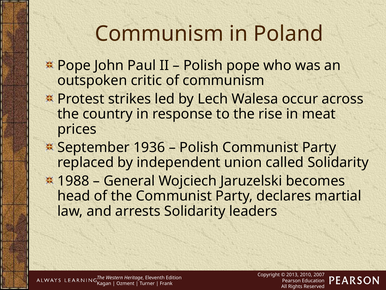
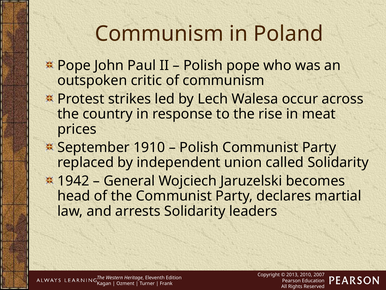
1936: 1936 -> 1910 (149, 147)
1988: 1988 -> 1942 (73, 181)
